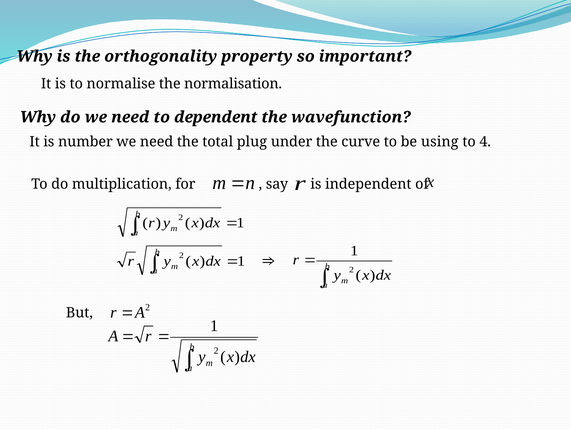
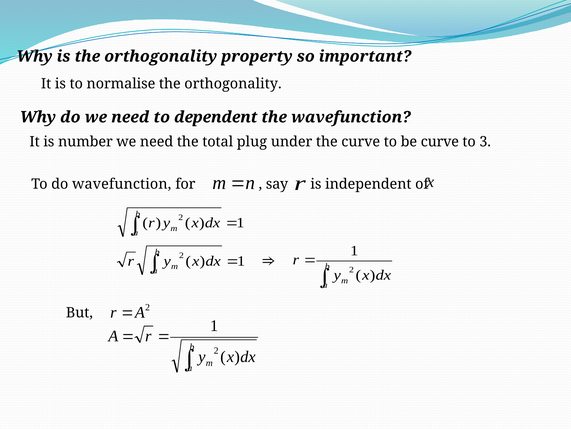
normalise the normalisation: normalisation -> orthogonality (233, 84)
be using: using -> curve (440, 142)
4: 4 -> 3 (485, 142)
do multiplication: multiplication -> wavefunction (122, 184)
